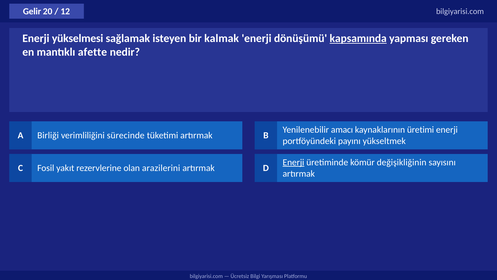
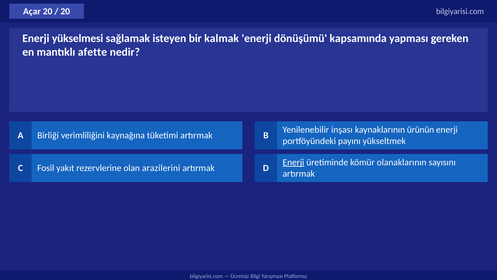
Gelir: Gelir -> Açar (32, 11)
12: 12 -> 20 (65, 11)
kapsamında underline: present -> none (358, 38)
amacı: amacı -> inşası (342, 130)
üretimi: üretimi -> ürünün (421, 130)
sürecinde: sürecinde -> kaynağına (126, 135)
değişikliğinin: değişikliğinin -> olanaklarının (402, 162)
